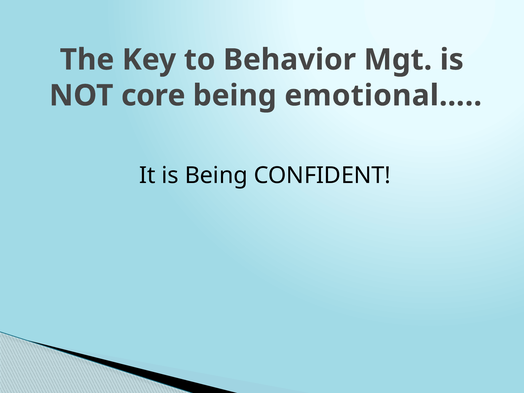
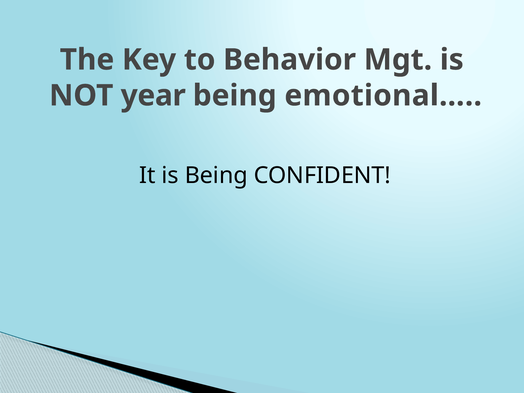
core: core -> year (153, 96)
